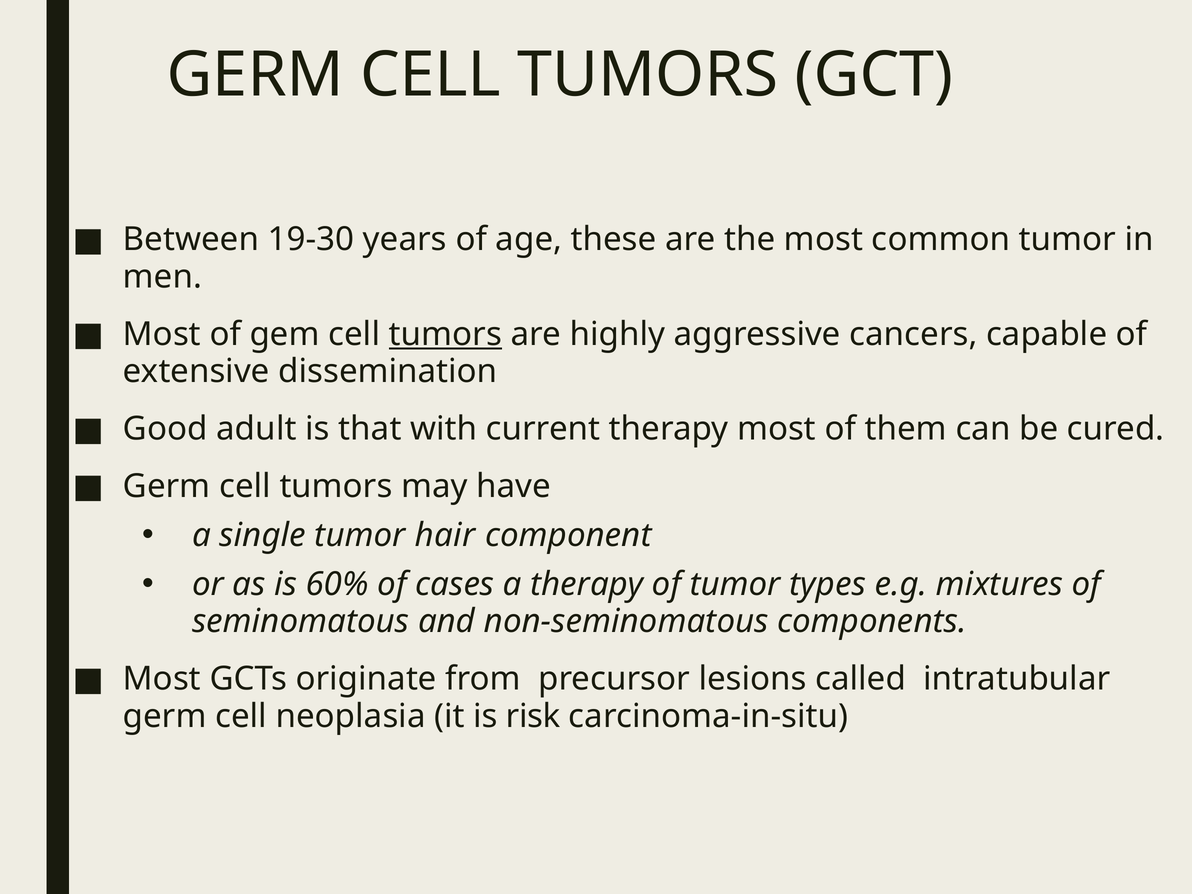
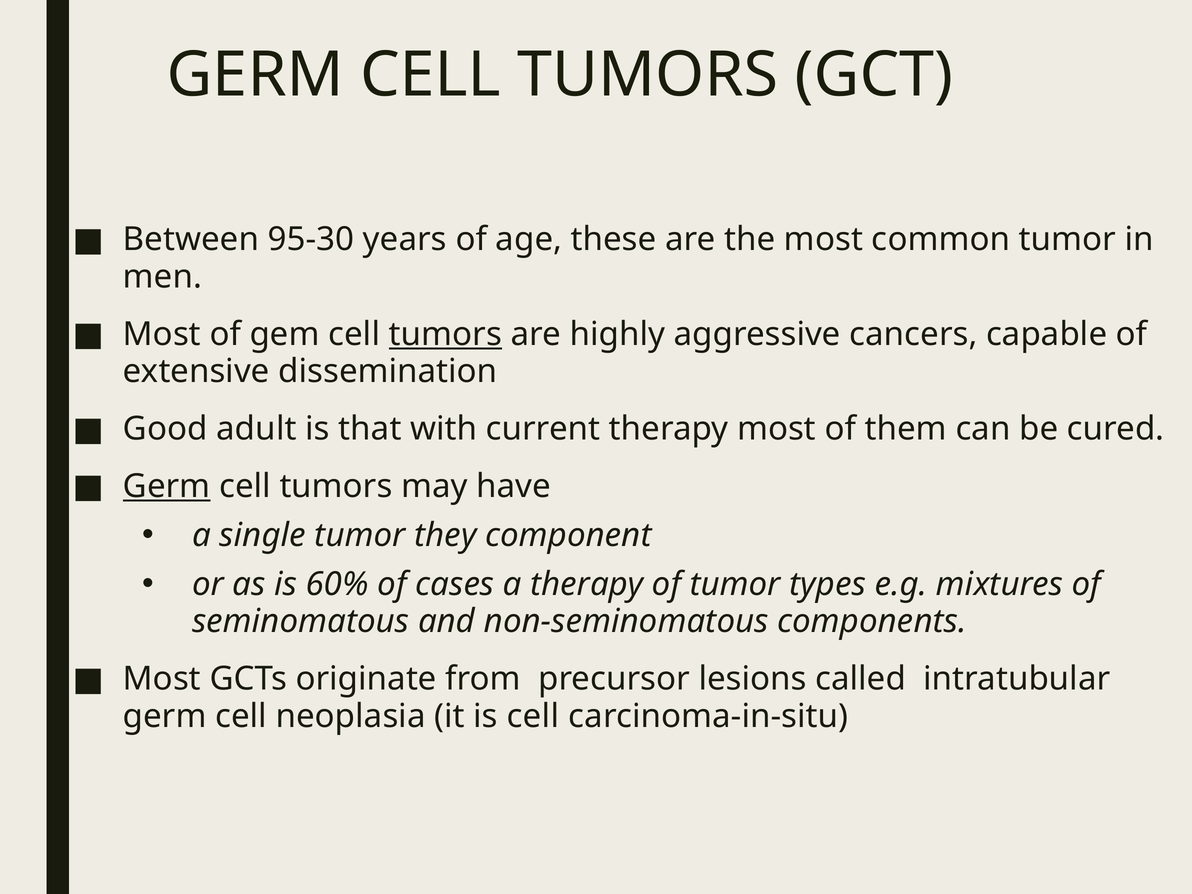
19-30: 19-30 -> 95-30 (311, 239)
Germ underline: none -> present (167, 486)
hair: hair -> they (445, 535)
is risk: risk -> cell (533, 716)
